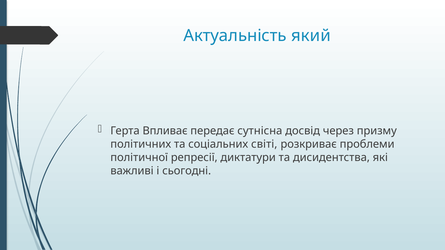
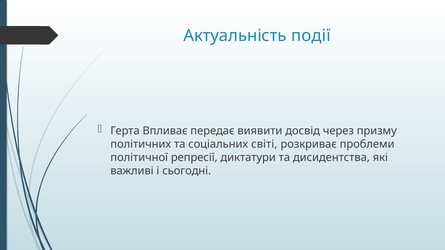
який: який -> події (311, 36)
сутнісна: сутнісна -> виявити (260, 131)
